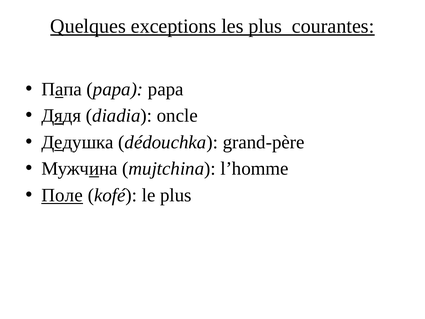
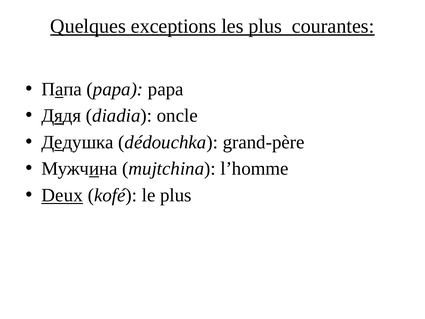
Поле: Поле -> Deux (62, 195)
